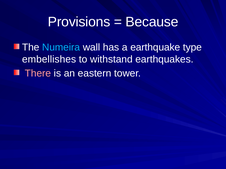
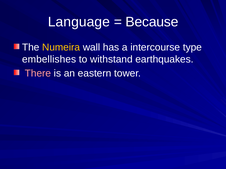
Provisions: Provisions -> Language (79, 22)
Numeira colour: light blue -> yellow (61, 47)
earthquake: earthquake -> intercourse (155, 47)
